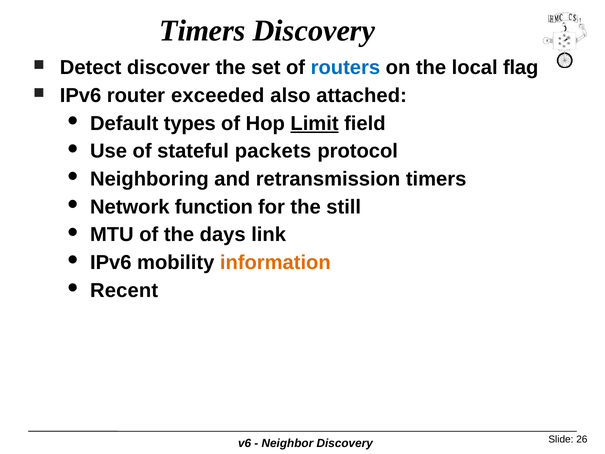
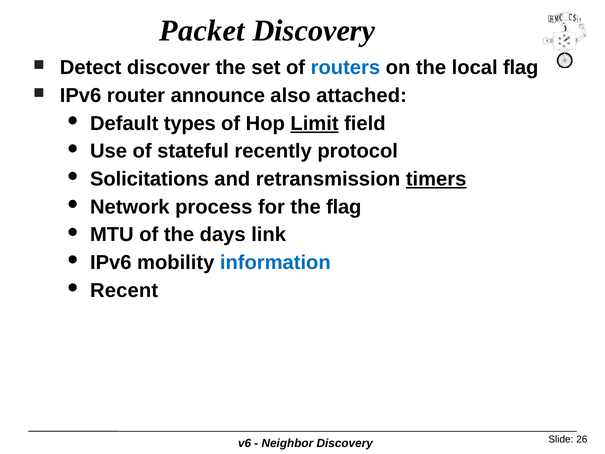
Timers: Timers -> Packet (202, 31)
exceeded: exceeded -> announce (218, 96)
packets: packets -> recently (273, 151)
Neighboring: Neighboring -> Solicitations (149, 179)
timers underline: none -> present (436, 179)
function: function -> process (214, 207)
the still: still -> flag (344, 207)
information colour: orange -> blue (275, 263)
